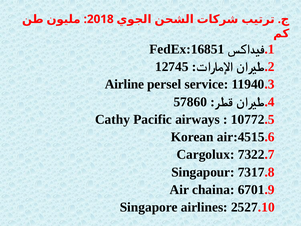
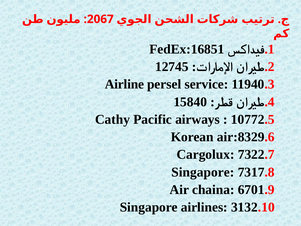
2018: 2018 -> 2067 (100, 19)
57860: 57860 -> 15840 (190, 102)
air:4515: air:4515 -> air:8329 (241, 137)
Singapour: Singapour -> Singapore (203, 172)
2527: 2527 -> 3132 (244, 207)
